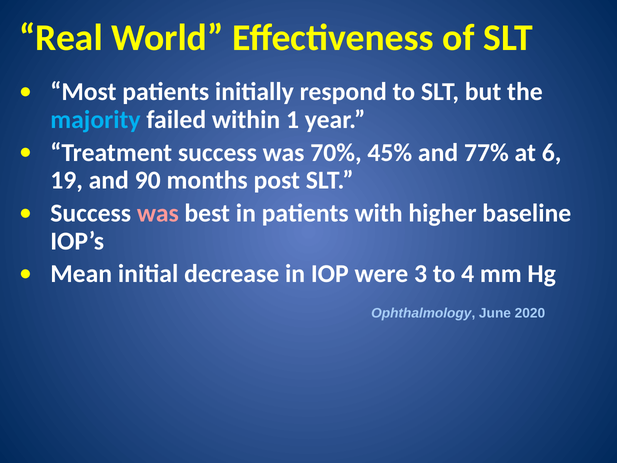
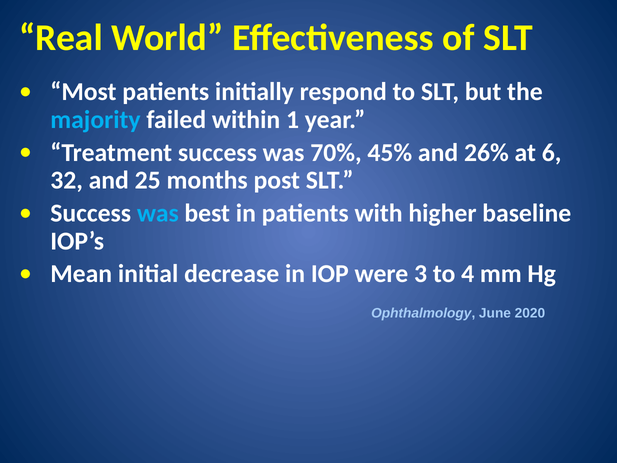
77%: 77% -> 26% (486, 152)
19: 19 -> 32 (67, 180)
90: 90 -> 25 (148, 180)
was colour: pink -> light blue (158, 213)
